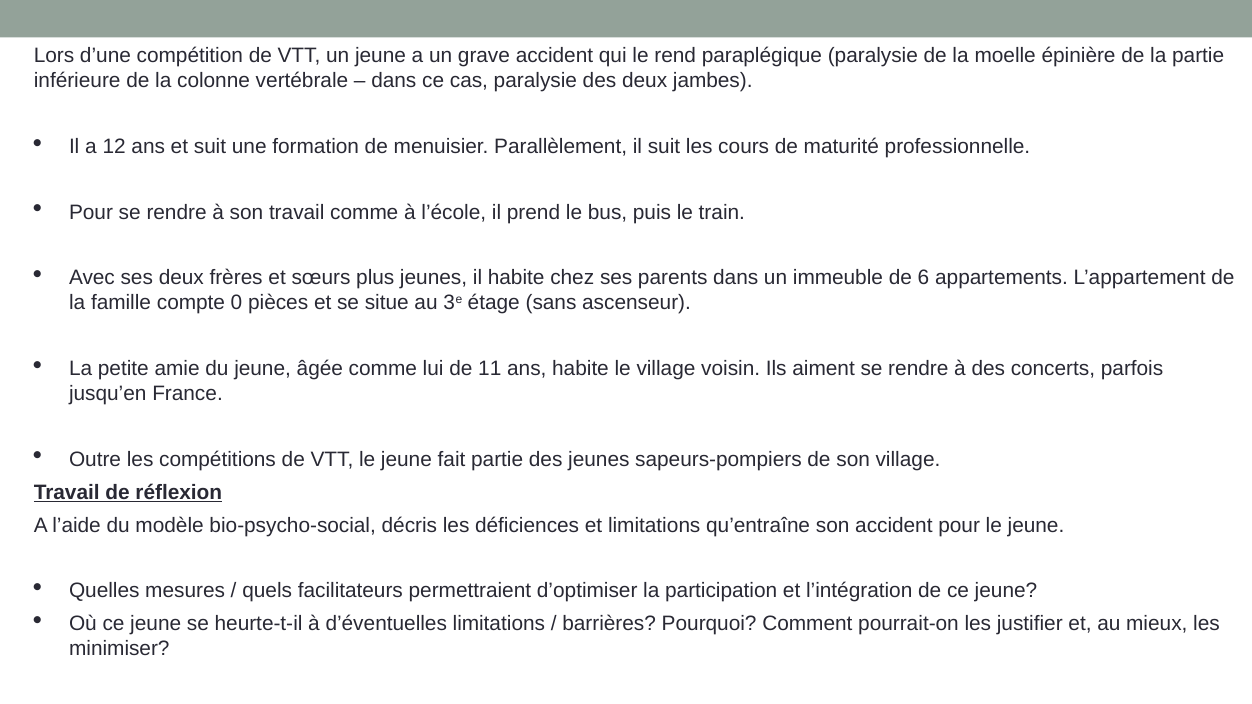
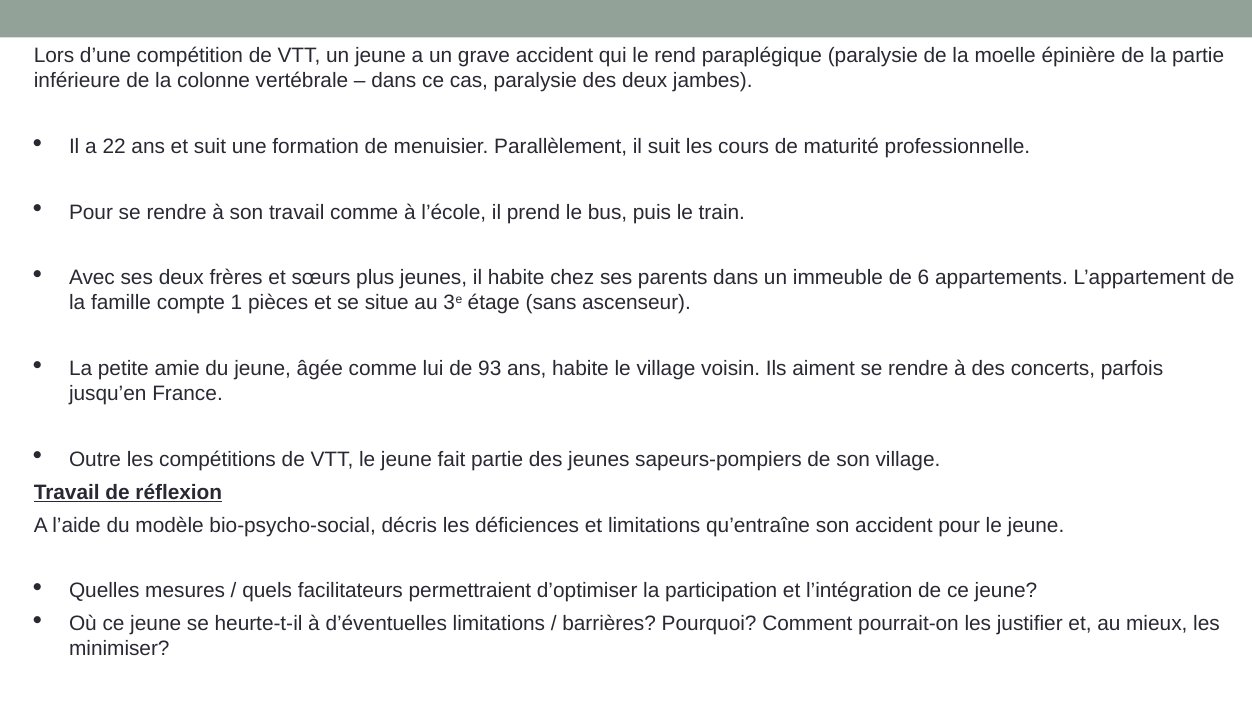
12: 12 -> 22 (114, 147)
0: 0 -> 1 (237, 303)
11: 11 -> 93 (490, 369)
